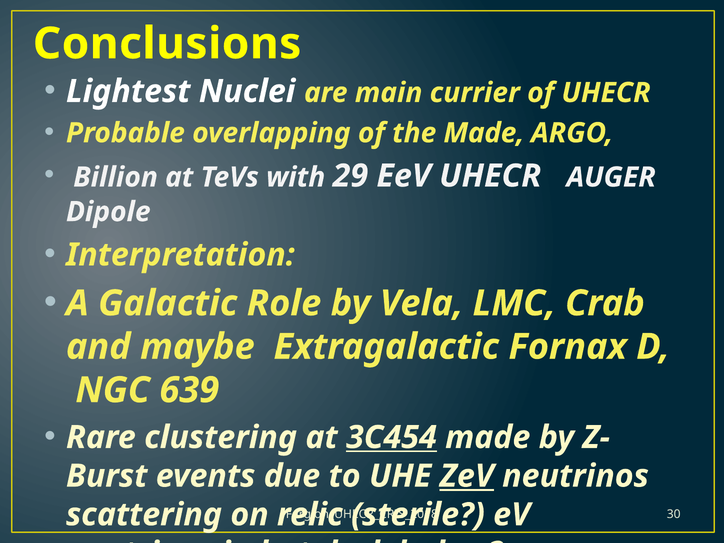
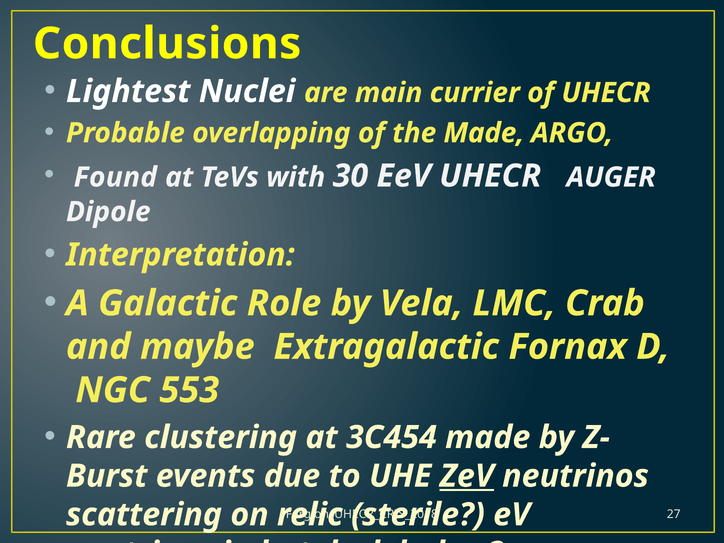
Billion: Billion -> Found (115, 177)
29: 29 -> 30 (350, 176)
639: 639 -> 553 (189, 390)
3C454 underline: present -> none (391, 437)
30: 30 -> 27 (674, 514)
